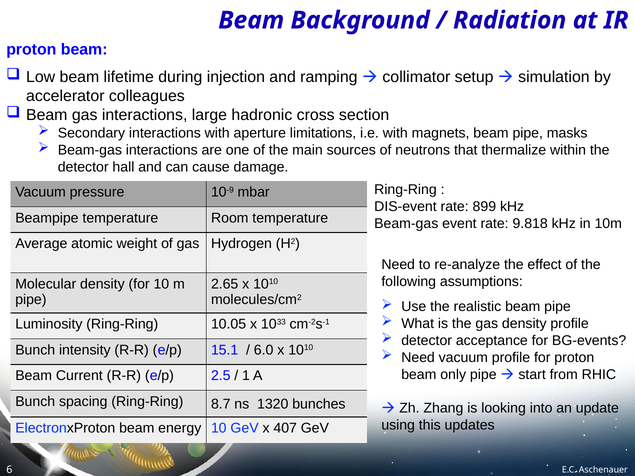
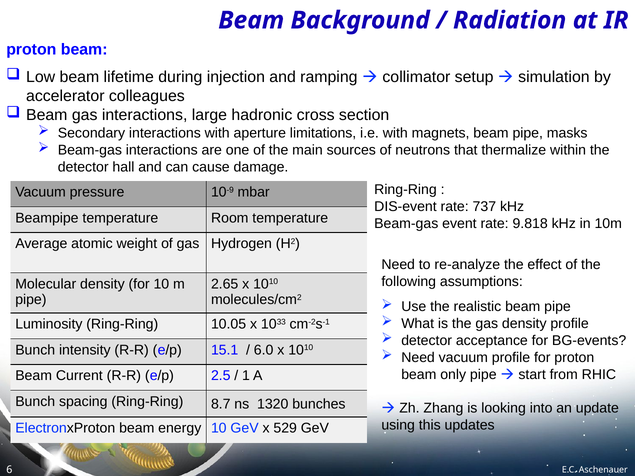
899: 899 -> 737 (484, 207)
407: 407 -> 529 (285, 428)
